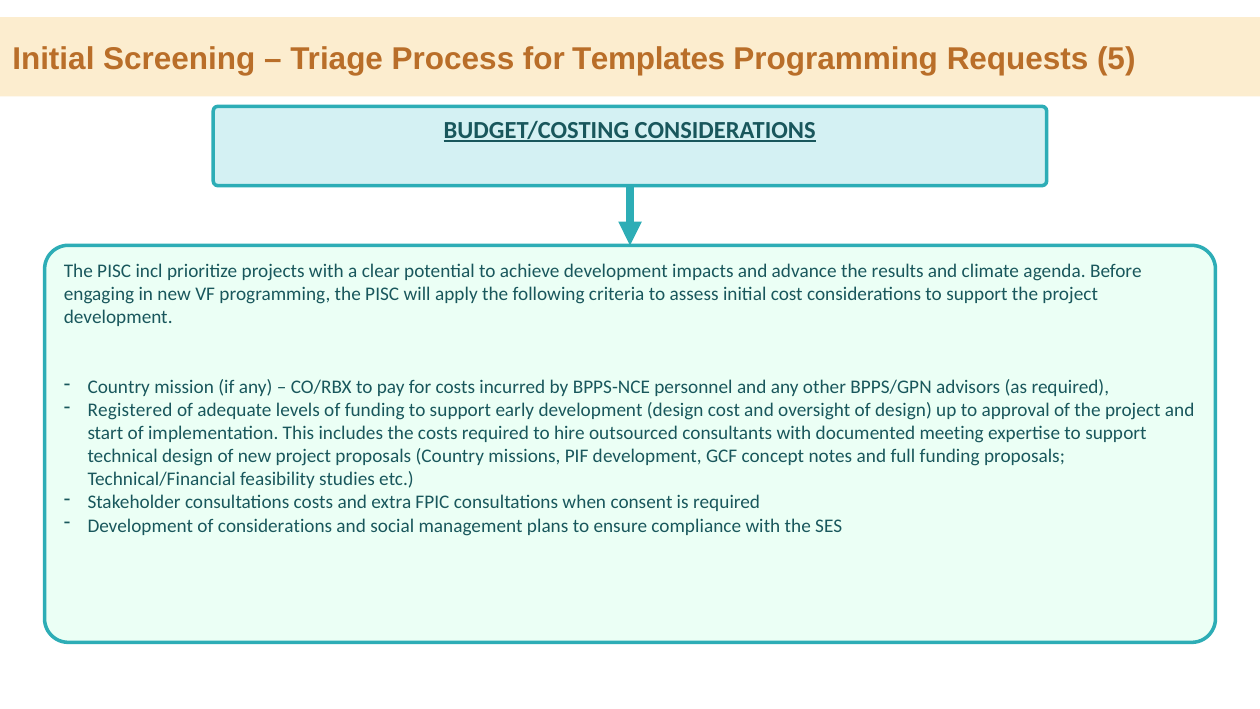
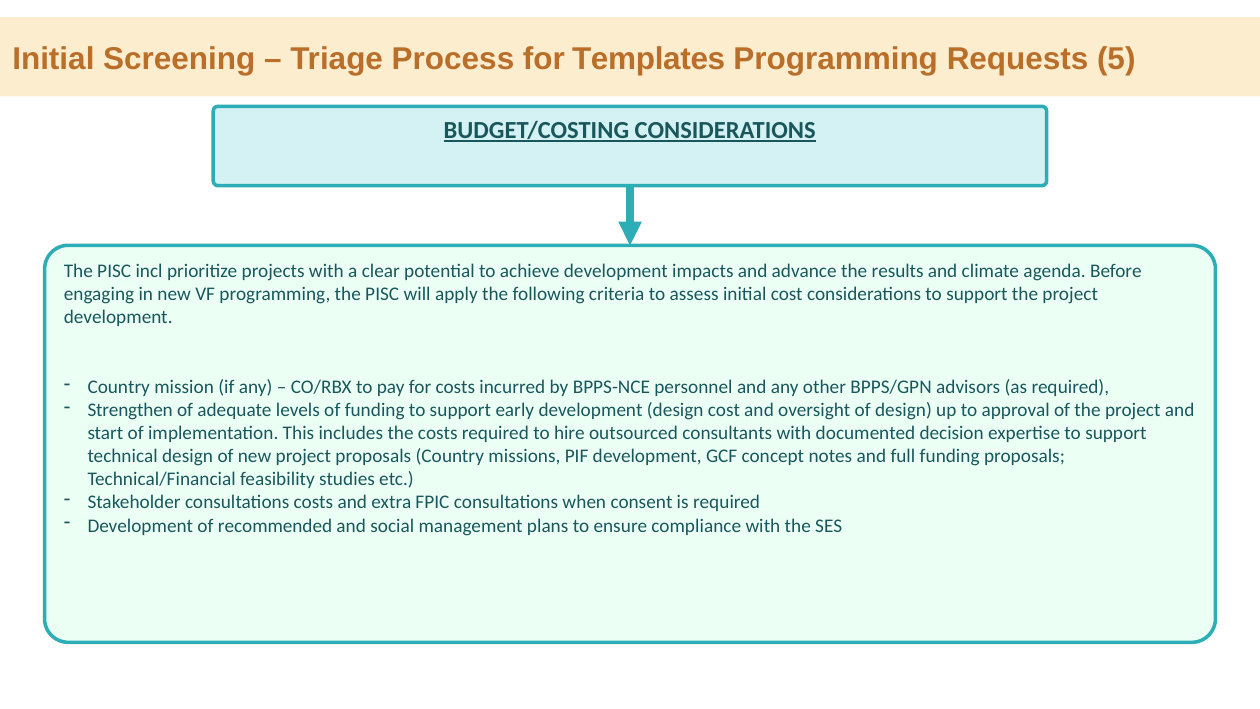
Registered: Registered -> Strengthen (130, 410)
meeting: meeting -> decision (952, 433)
of considerations: considerations -> recommended (275, 526)
